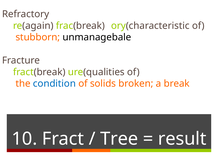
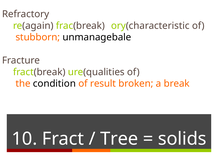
condition colour: blue -> black (54, 84)
solids: solids -> result (103, 84)
result: result -> solids (182, 139)
